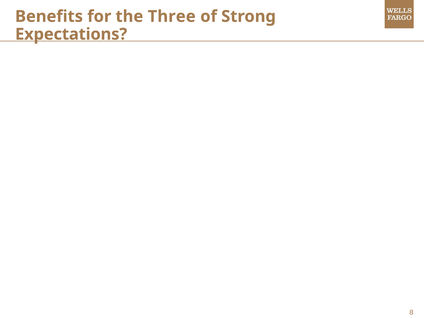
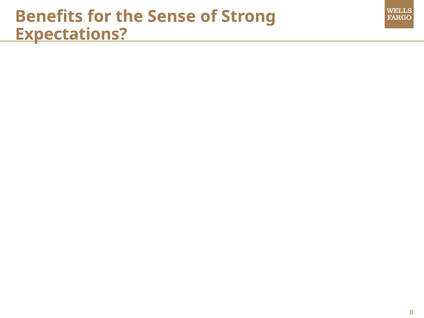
Three: Three -> Sense (172, 16)
